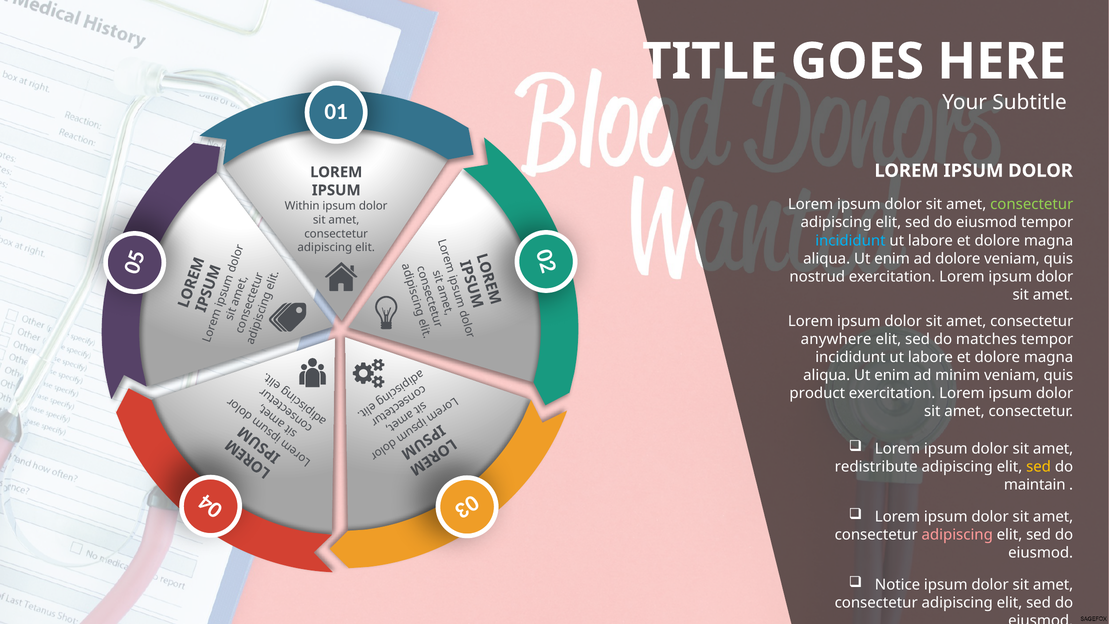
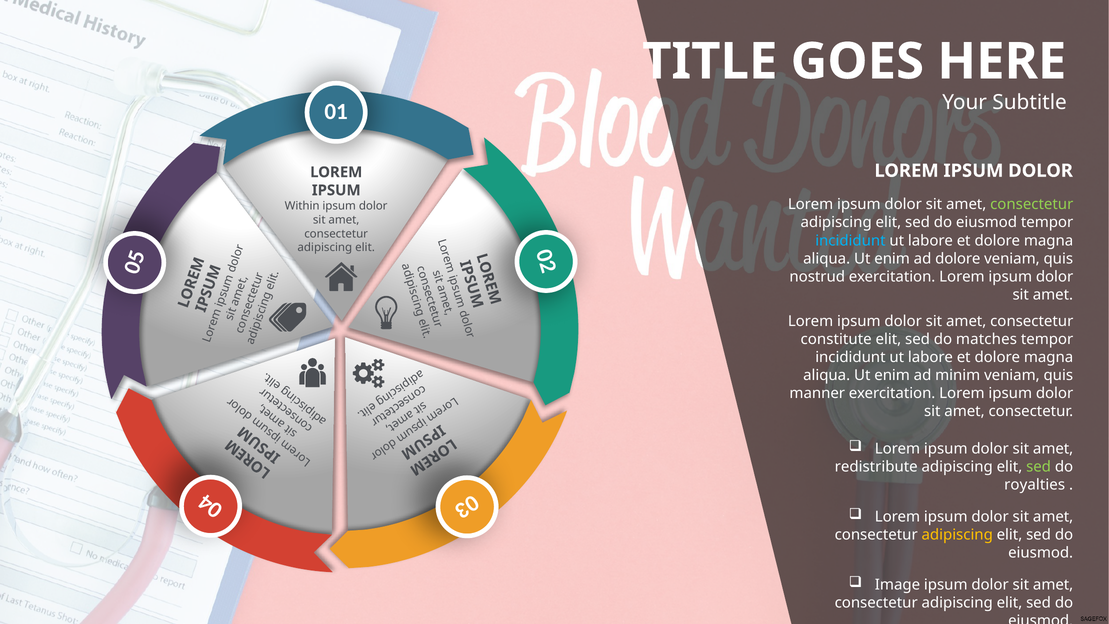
anywhere: anywhere -> constitute (836, 339)
product: product -> manner (817, 393)
sed colour: yellow -> light green (1039, 467)
maintain: maintain -> royalties (1035, 485)
adipiscing colour: pink -> yellow (957, 535)
Notice: Notice -> Image (898, 585)
